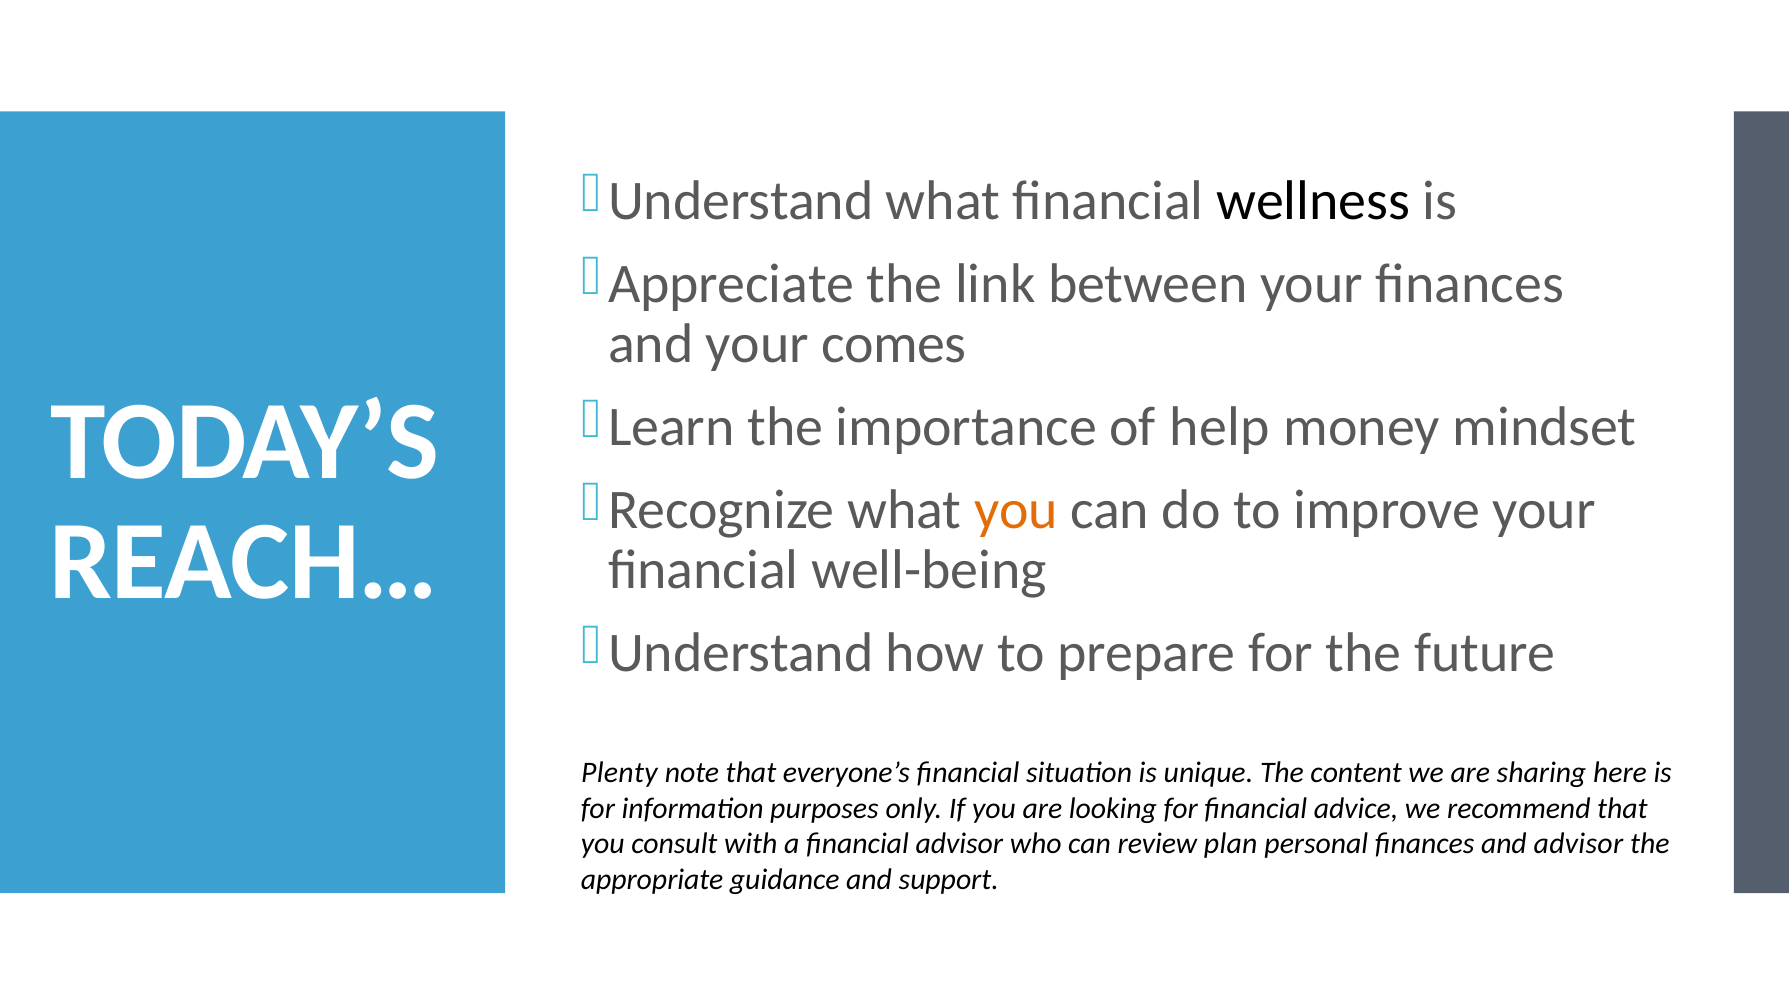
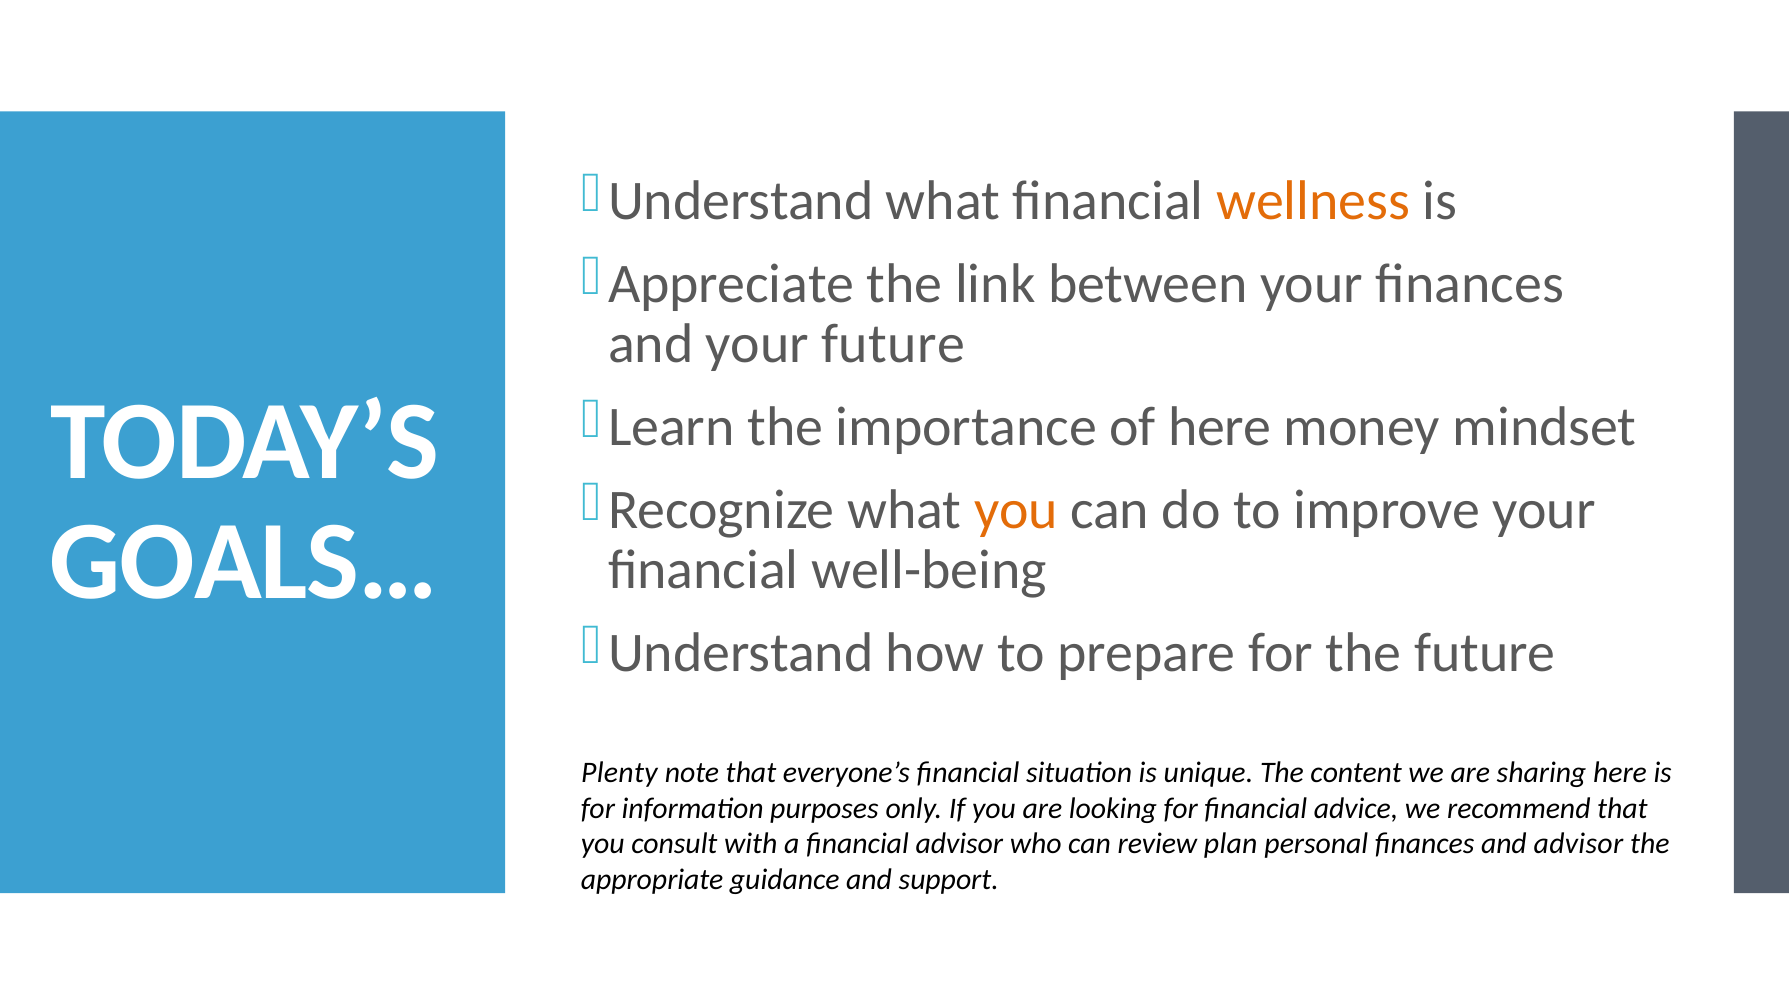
wellness colour: black -> orange (1313, 201)
your comes: comes -> future (893, 345)
of help: help -> here (1220, 427)
REACH…: REACH… -> GOALS… (244, 562)
